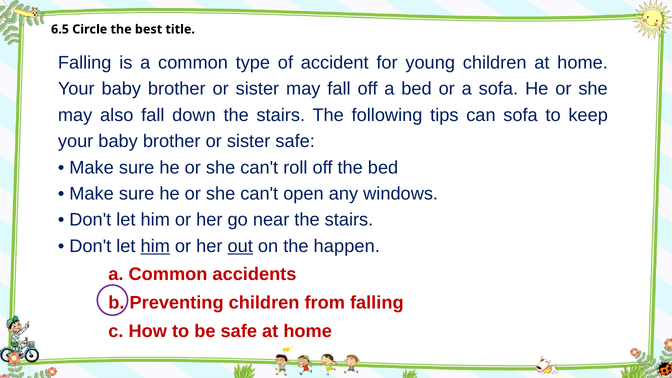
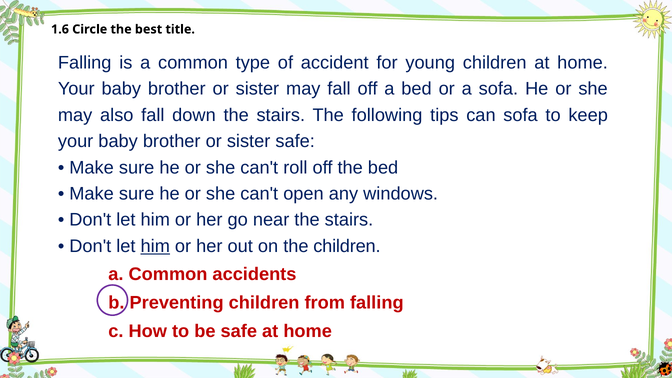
6.5: 6.5 -> 1.6 (60, 29)
out underline: present -> none (240, 246)
the happen: happen -> children (347, 246)
